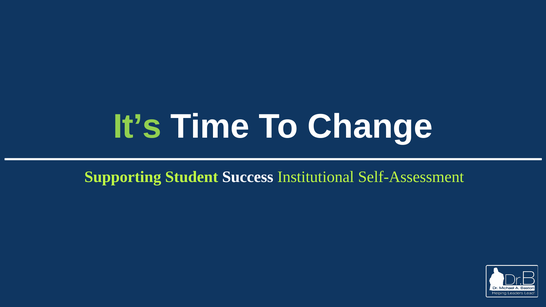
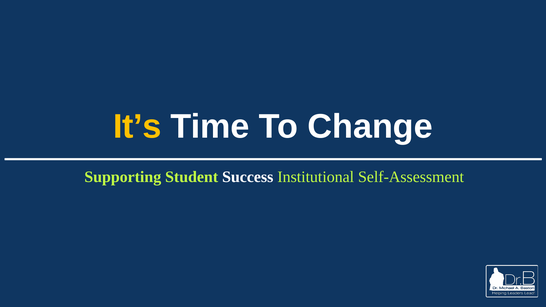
It’s colour: light green -> yellow (137, 127)
